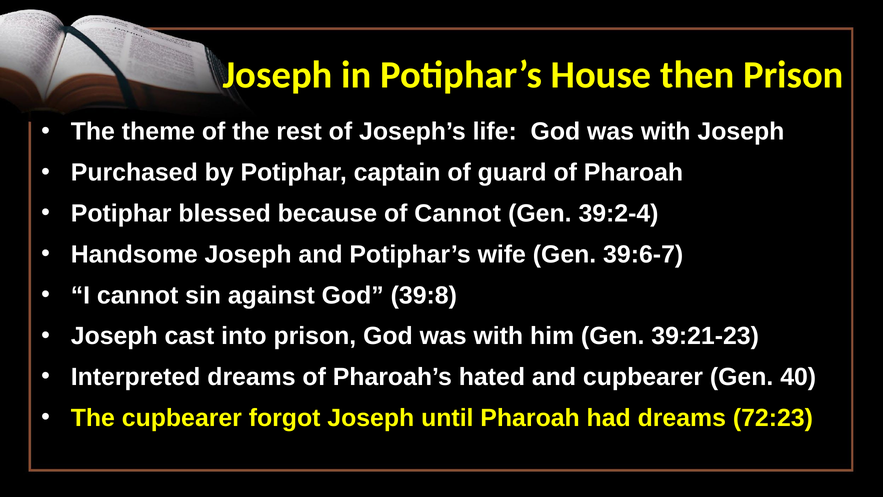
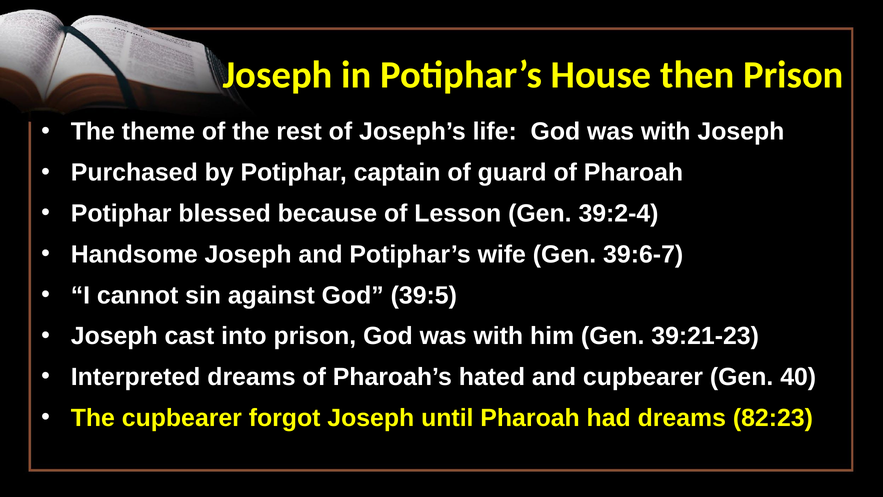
of Cannot: Cannot -> Lesson (458, 213)
39:8: 39:8 -> 39:5 (424, 295)
72:23: 72:23 -> 82:23 (773, 418)
